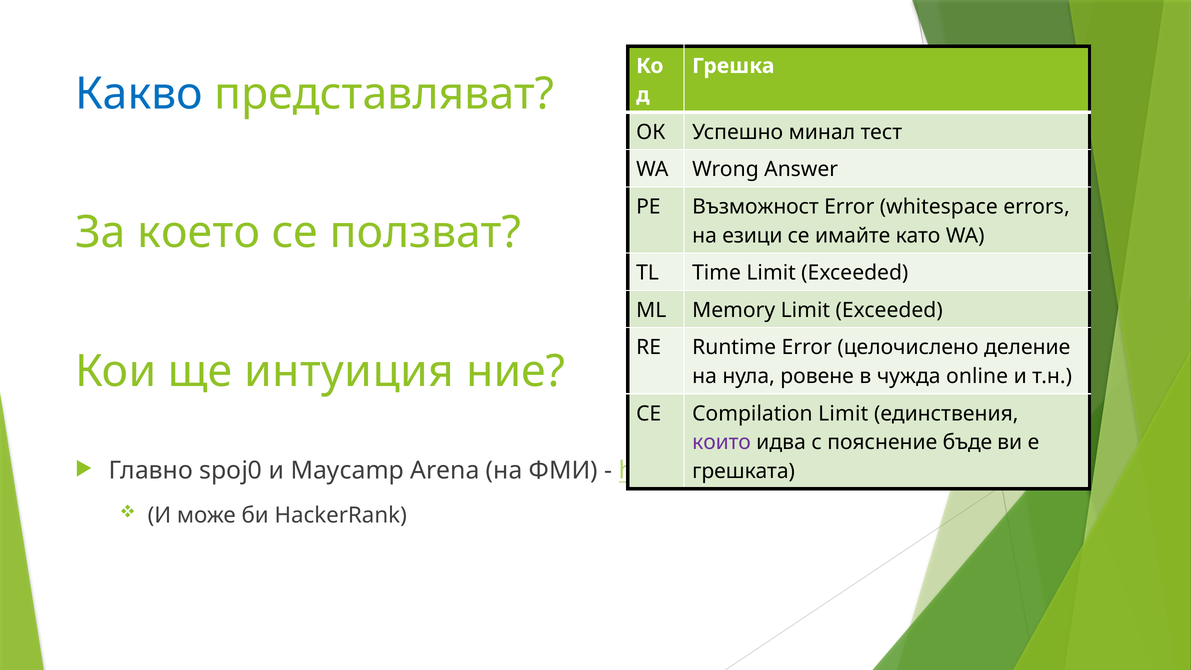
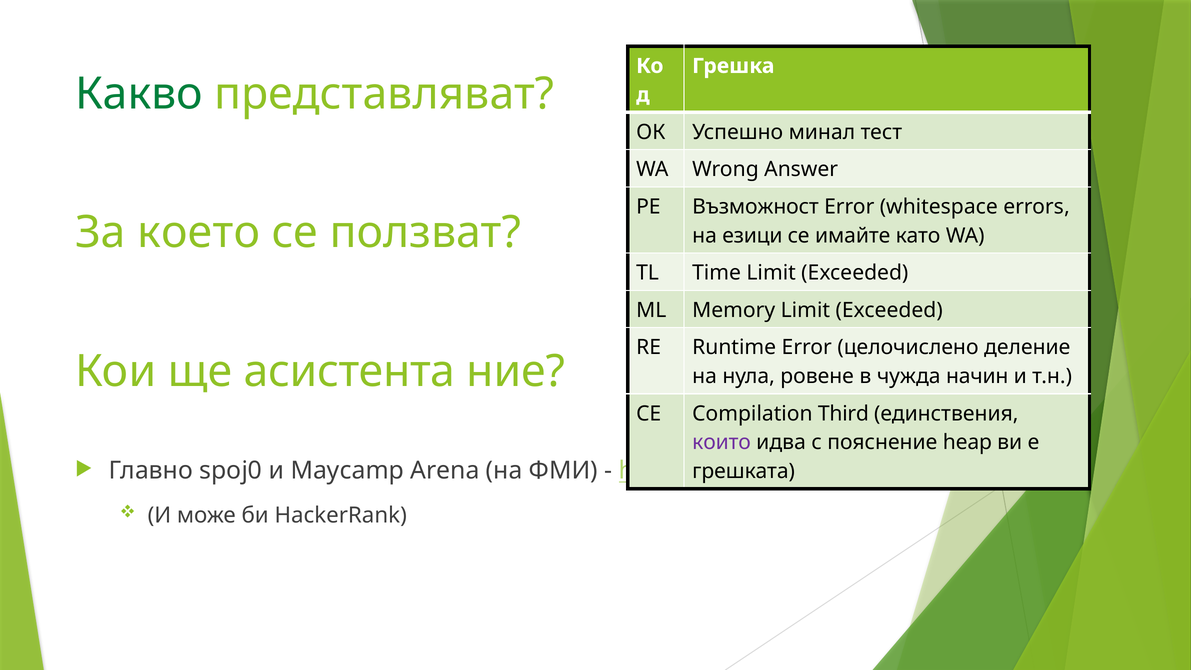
Какво colour: blue -> green (139, 94)
интуиция: интуиция -> асистента (350, 371)
online: online -> начин (977, 376)
Compilation Limit: Limit -> Third (843, 414)
бъде: бъде -> heap (967, 442)
